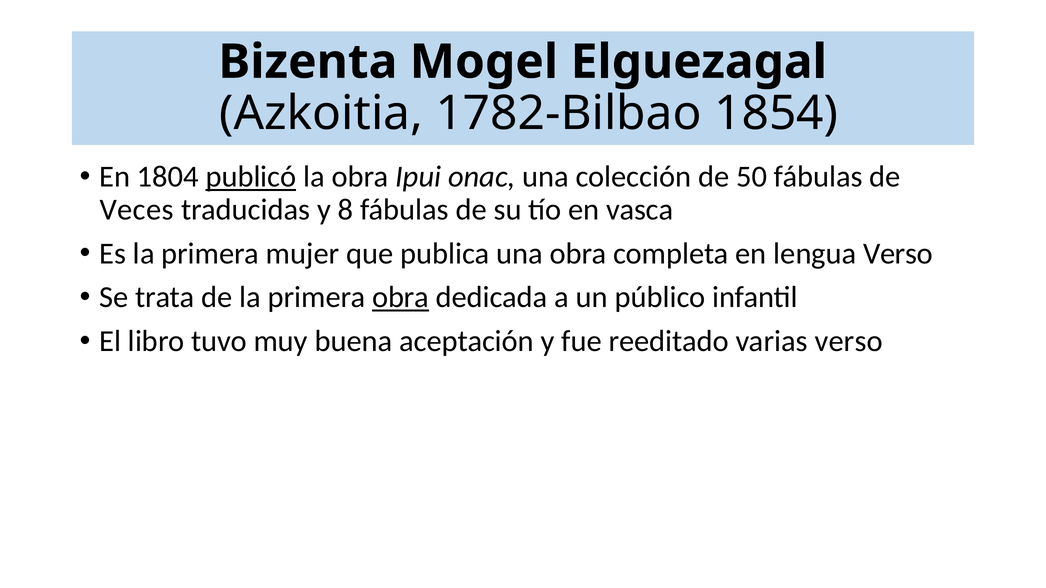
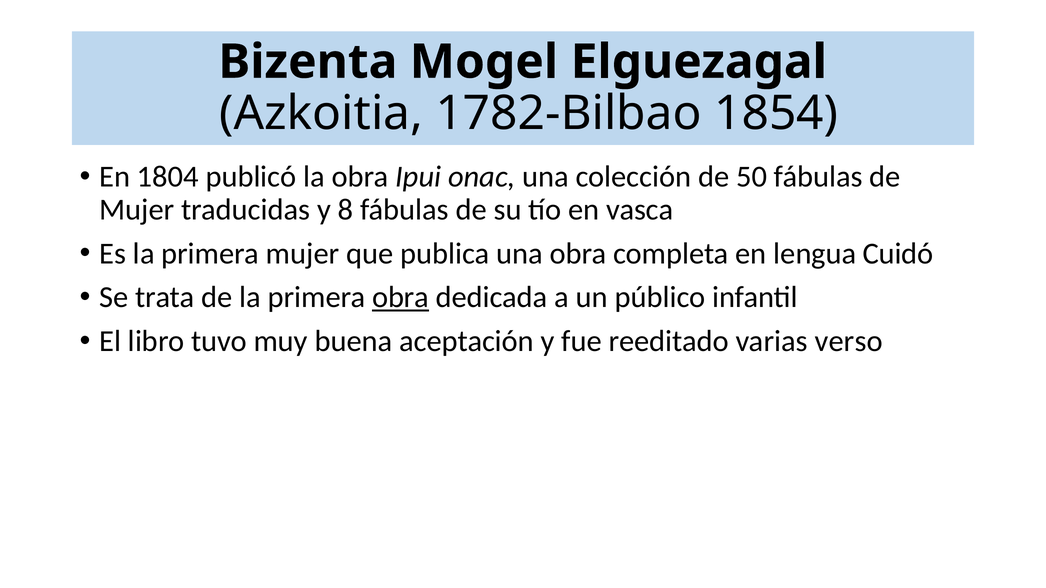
publicó underline: present -> none (251, 177)
Veces: Veces -> Mujer (137, 210)
lengua Verso: Verso -> Cuidó (898, 254)
